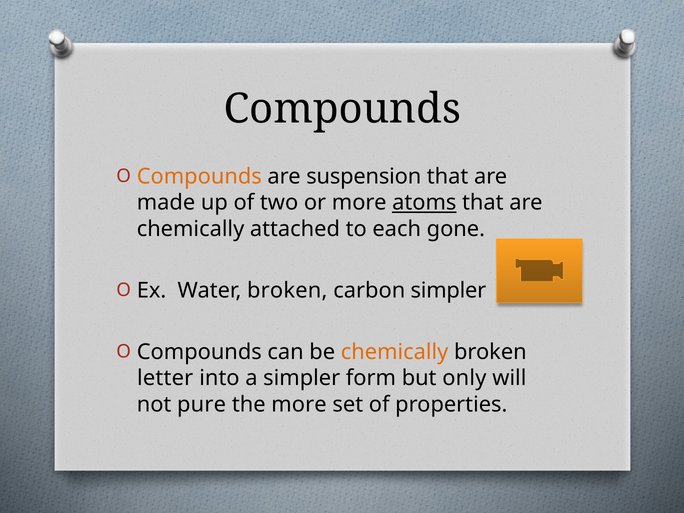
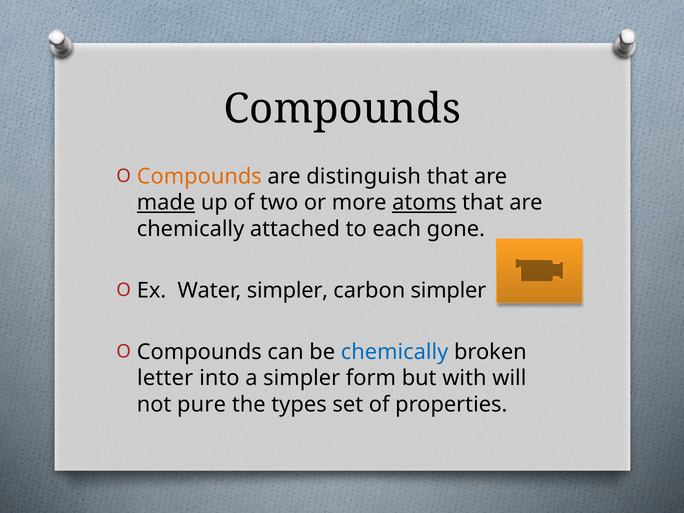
suspension: suspension -> distinguish (364, 177)
made underline: none -> present (166, 203)
Water broken: broken -> simpler (287, 290)
chemically colour: orange -> blue (395, 352)
only: only -> with (464, 378)
the more: more -> types (299, 404)
